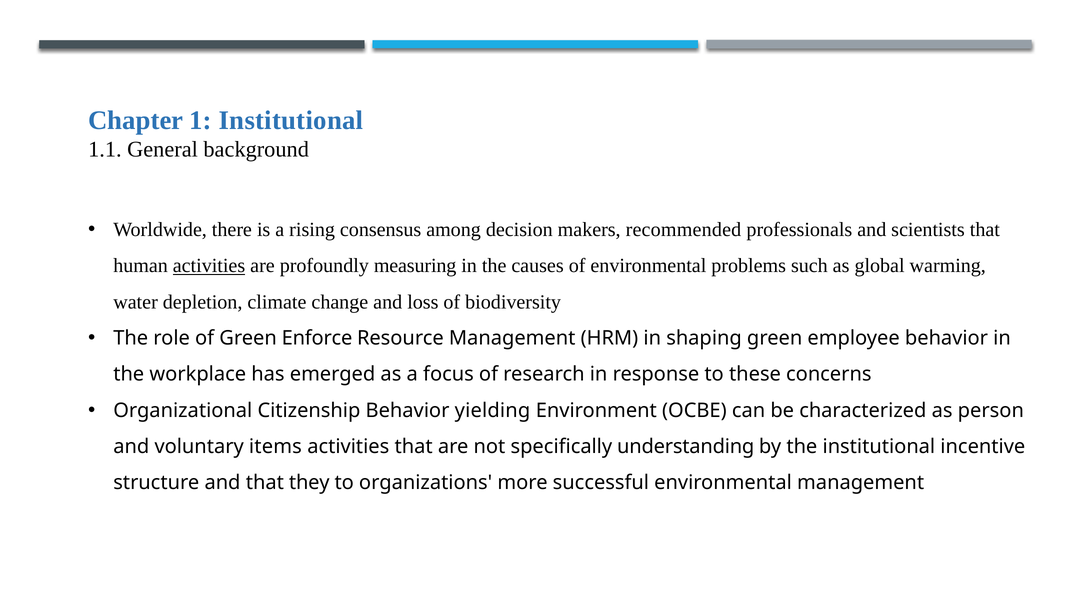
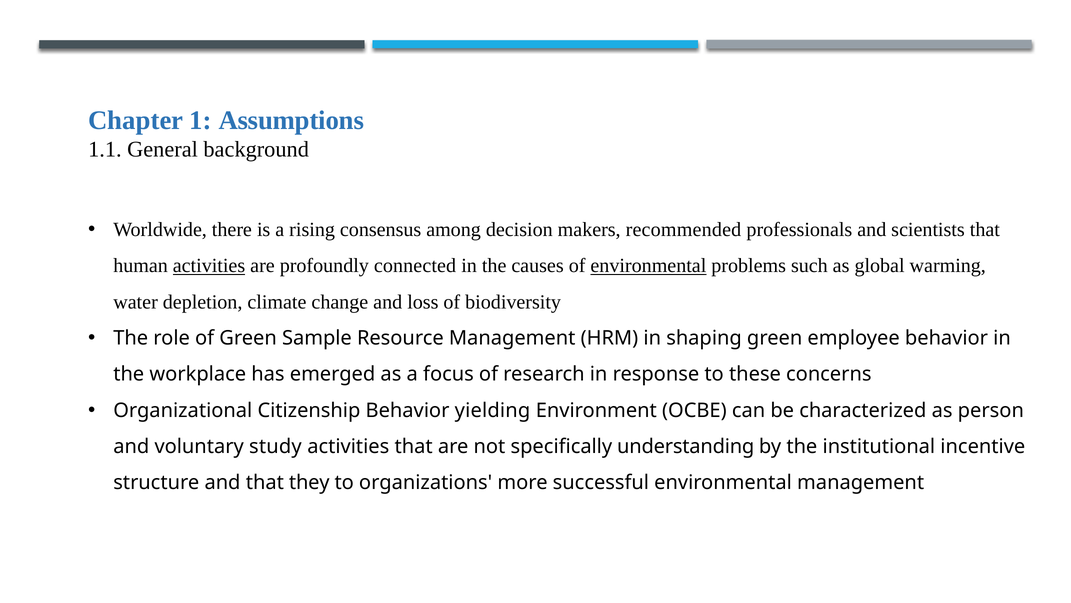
1 Institutional: Institutional -> Assumptions (291, 120)
measuring: measuring -> connected (415, 266)
environmental underline: none -> present (648, 266)
Enforce: Enforce -> Sample (317, 338)
items: items -> study (275, 446)
